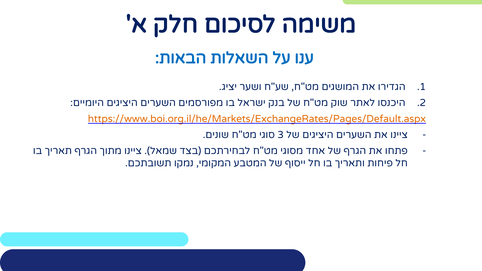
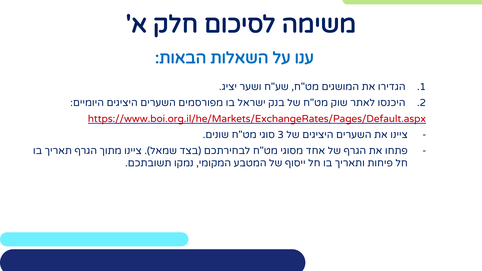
https://www.boi.org.il/he/Markets/ExchangeRates/Pages/Default.aspx colour: orange -> red (257, 119)
